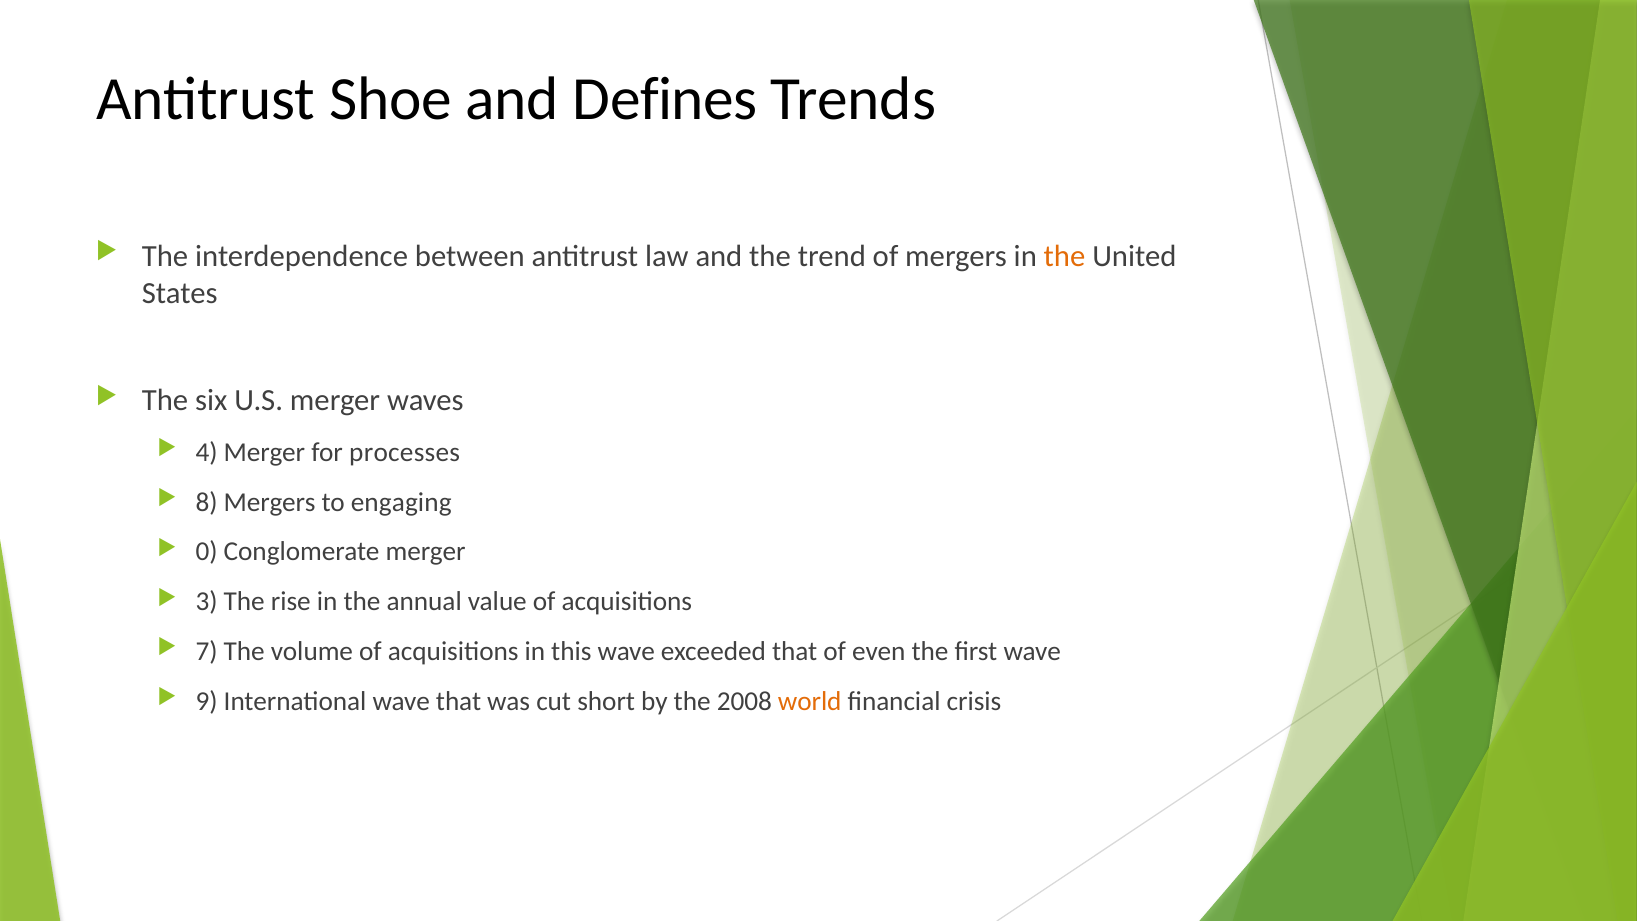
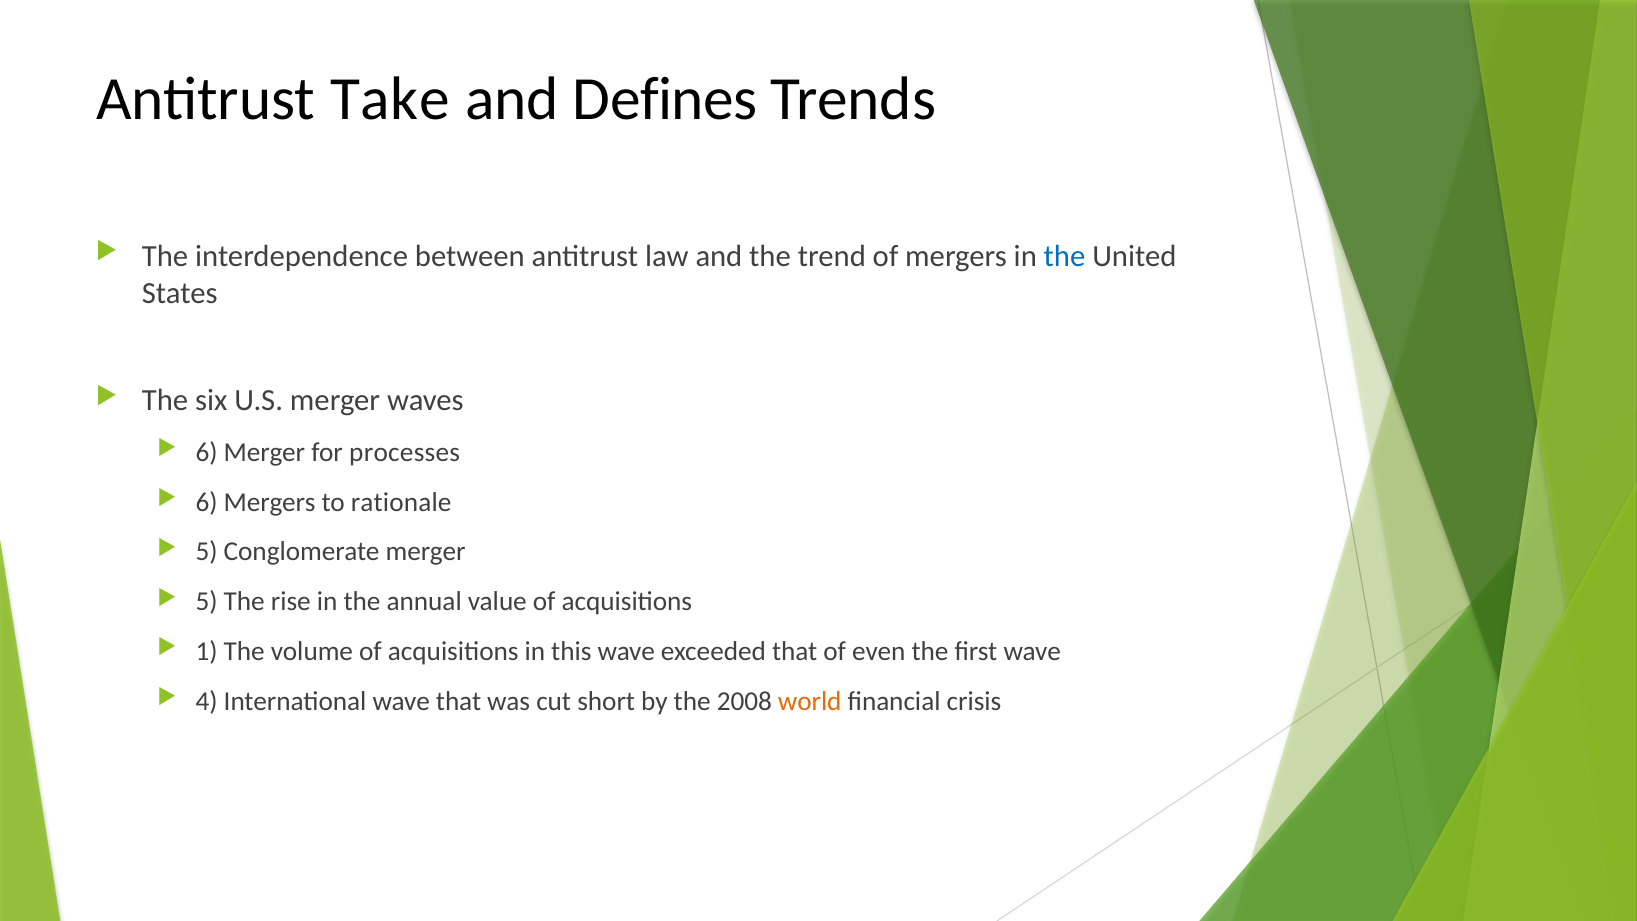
Shoe: Shoe -> Take (390, 100)
the colour: orange -> blue (1065, 256)
4: 4 -> 6 (207, 452)
8: 8 -> 6 (207, 502)
engaging: engaging -> rationale (401, 502)
0: 0 -> 5 (207, 552)
3: 3 -> 5 (207, 602)
7: 7 -> 1 (207, 651)
9: 9 -> 4 (207, 701)
